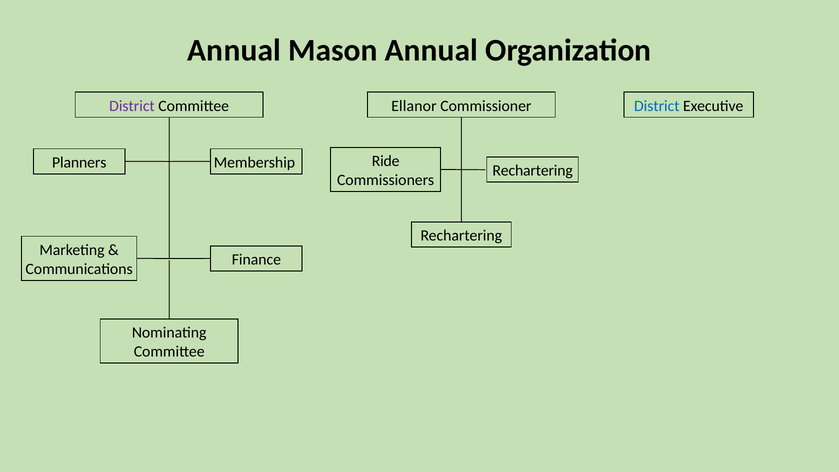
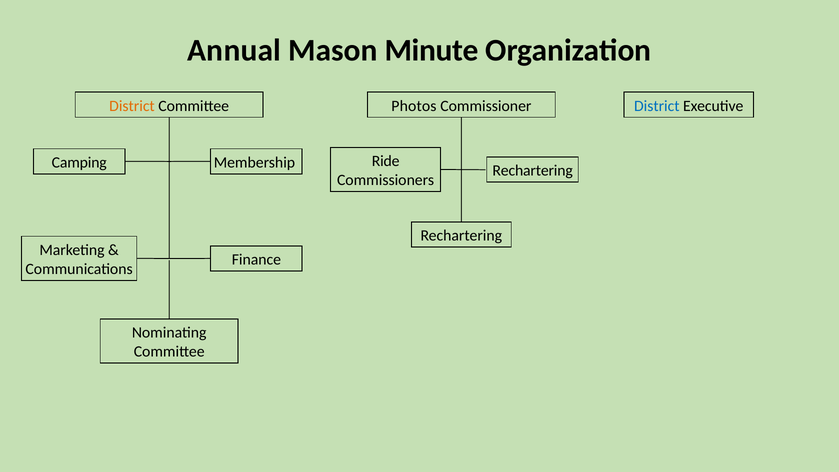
Mason Annual: Annual -> Minute (432, 50)
District colour: purple -> orange (132, 106)
Ellanor: Ellanor -> Photos (414, 106)
Planners: Planners -> Camping (79, 162)
